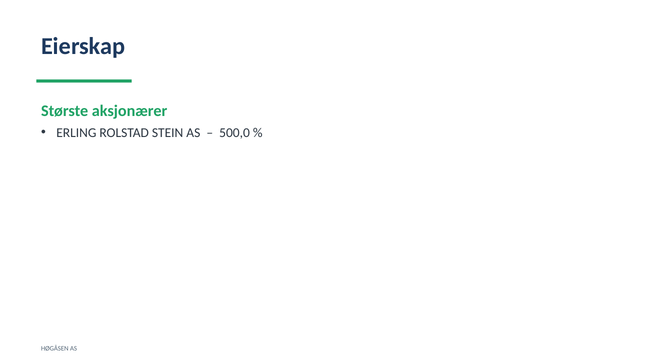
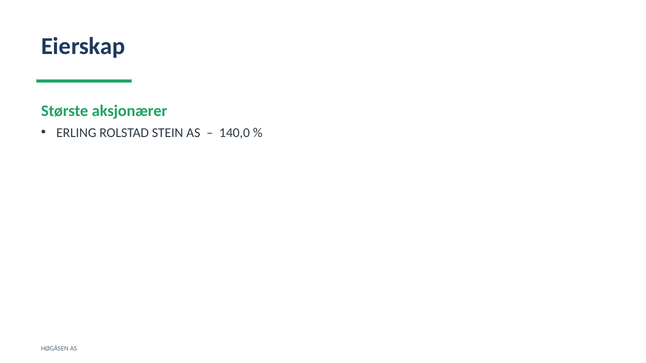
500,0: 500,0 -> 140,0 (235, 133)
